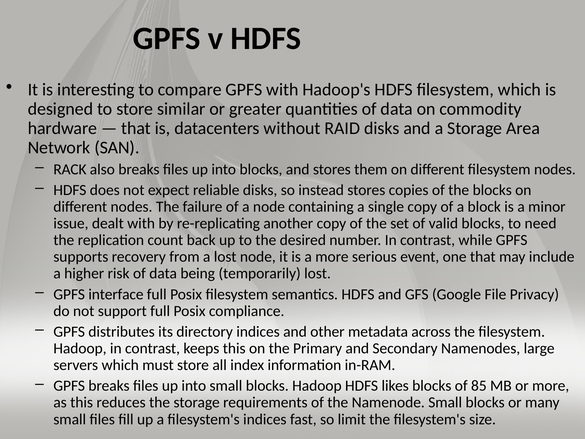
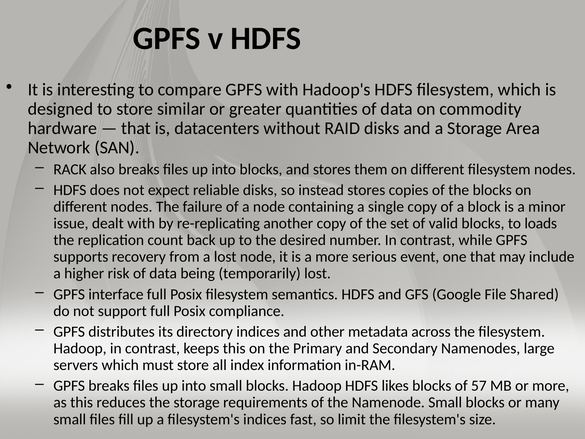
need: need -> loads (541, 223)
Privacy: Privacy -> Shared (534, 294)
85: 85 -> 57 (479, 386)
